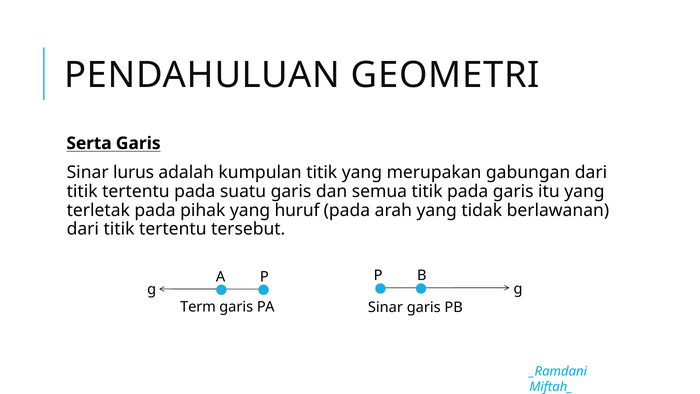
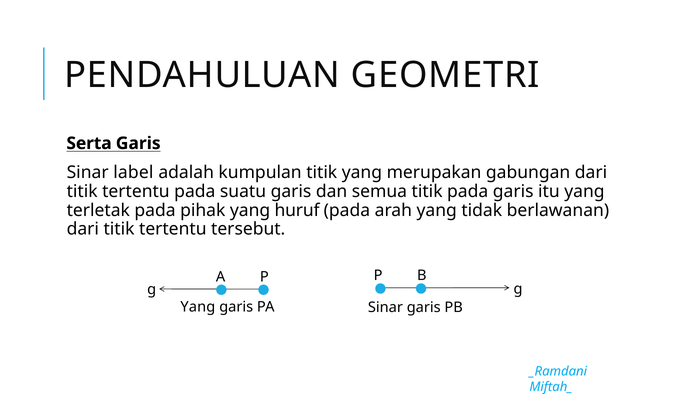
lurus: lurus -> label (133, 172)
Term: Term -> Yang (198, 307)
